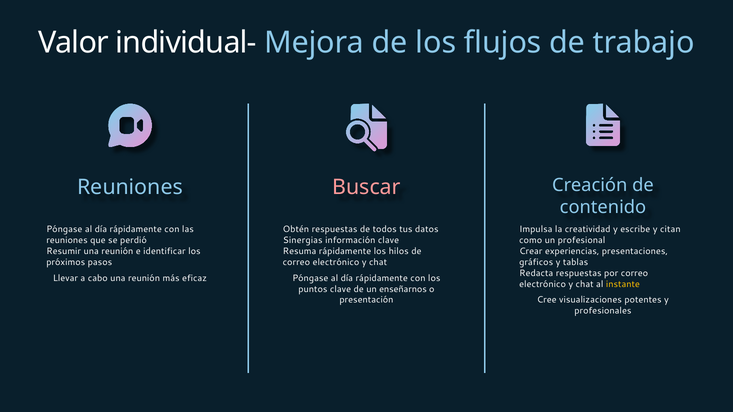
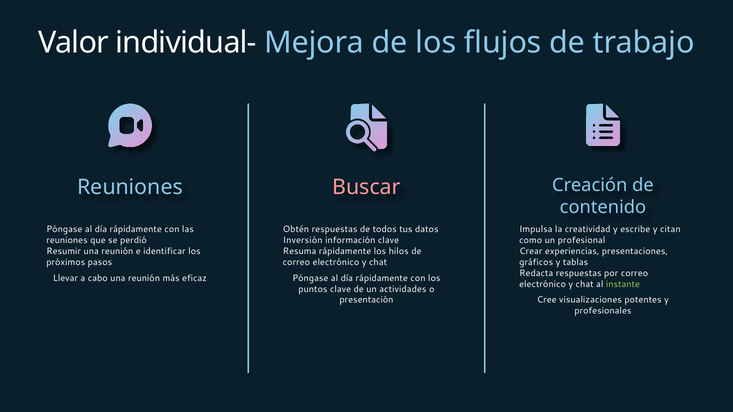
Sinergias: Sinergias -> Inversión (303, 241)
instante colour: yellow -> light green (623, 285)
enseñarnos: enseñarnos -> actividades (403, 289)
